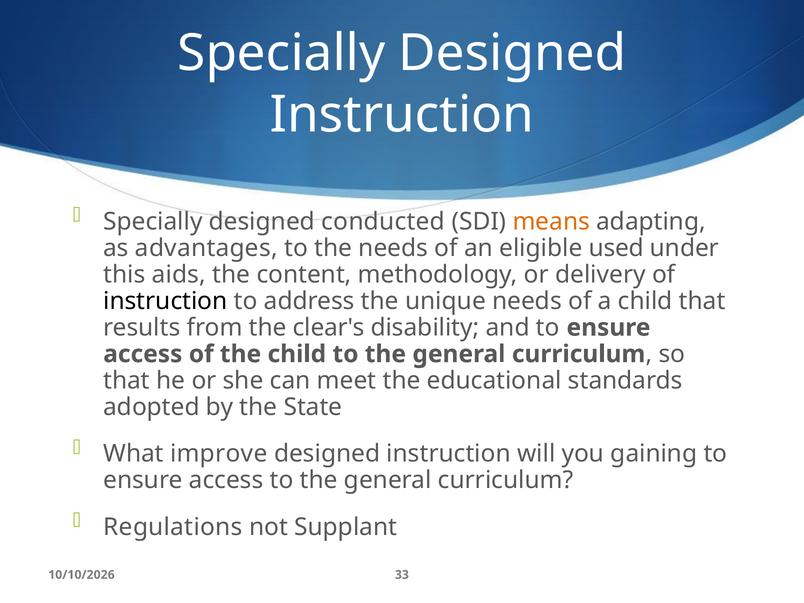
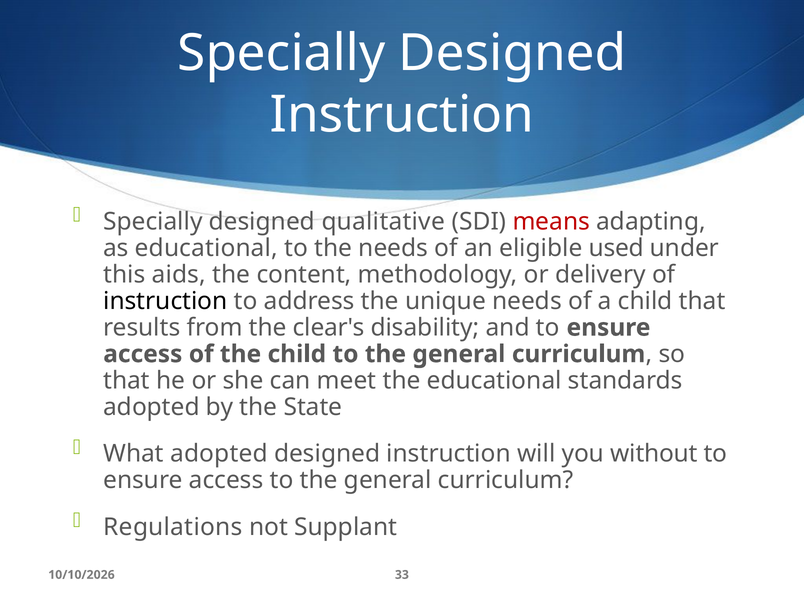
conducted: conducted -> qualitative (383, 221)
means colour: orange -> red (551, 221)
as advantages: advantages -> educational (206, 248)
What improve: improve -> adopted (219, 454)
gaining: gaining -> without (654, 454)
